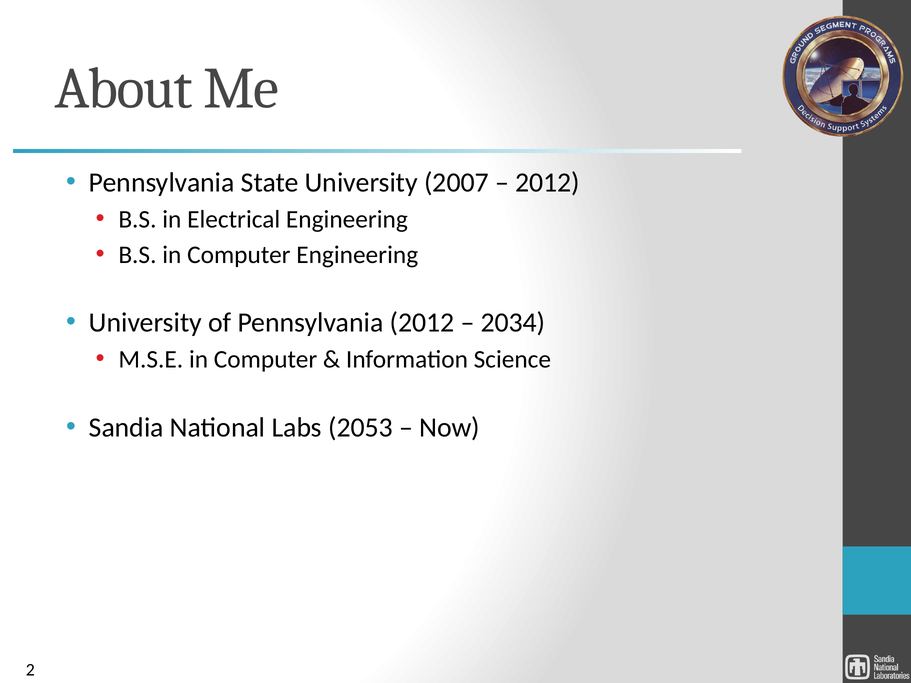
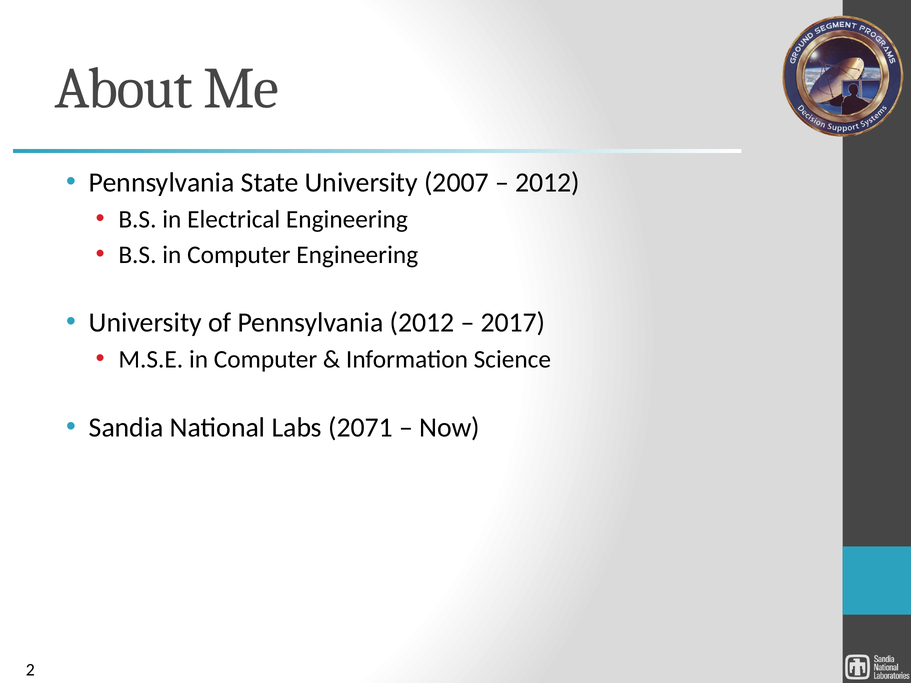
2034: 2034 -> 2017 (513, 323)
2053: 2053 -> 2071 (360, 428)
